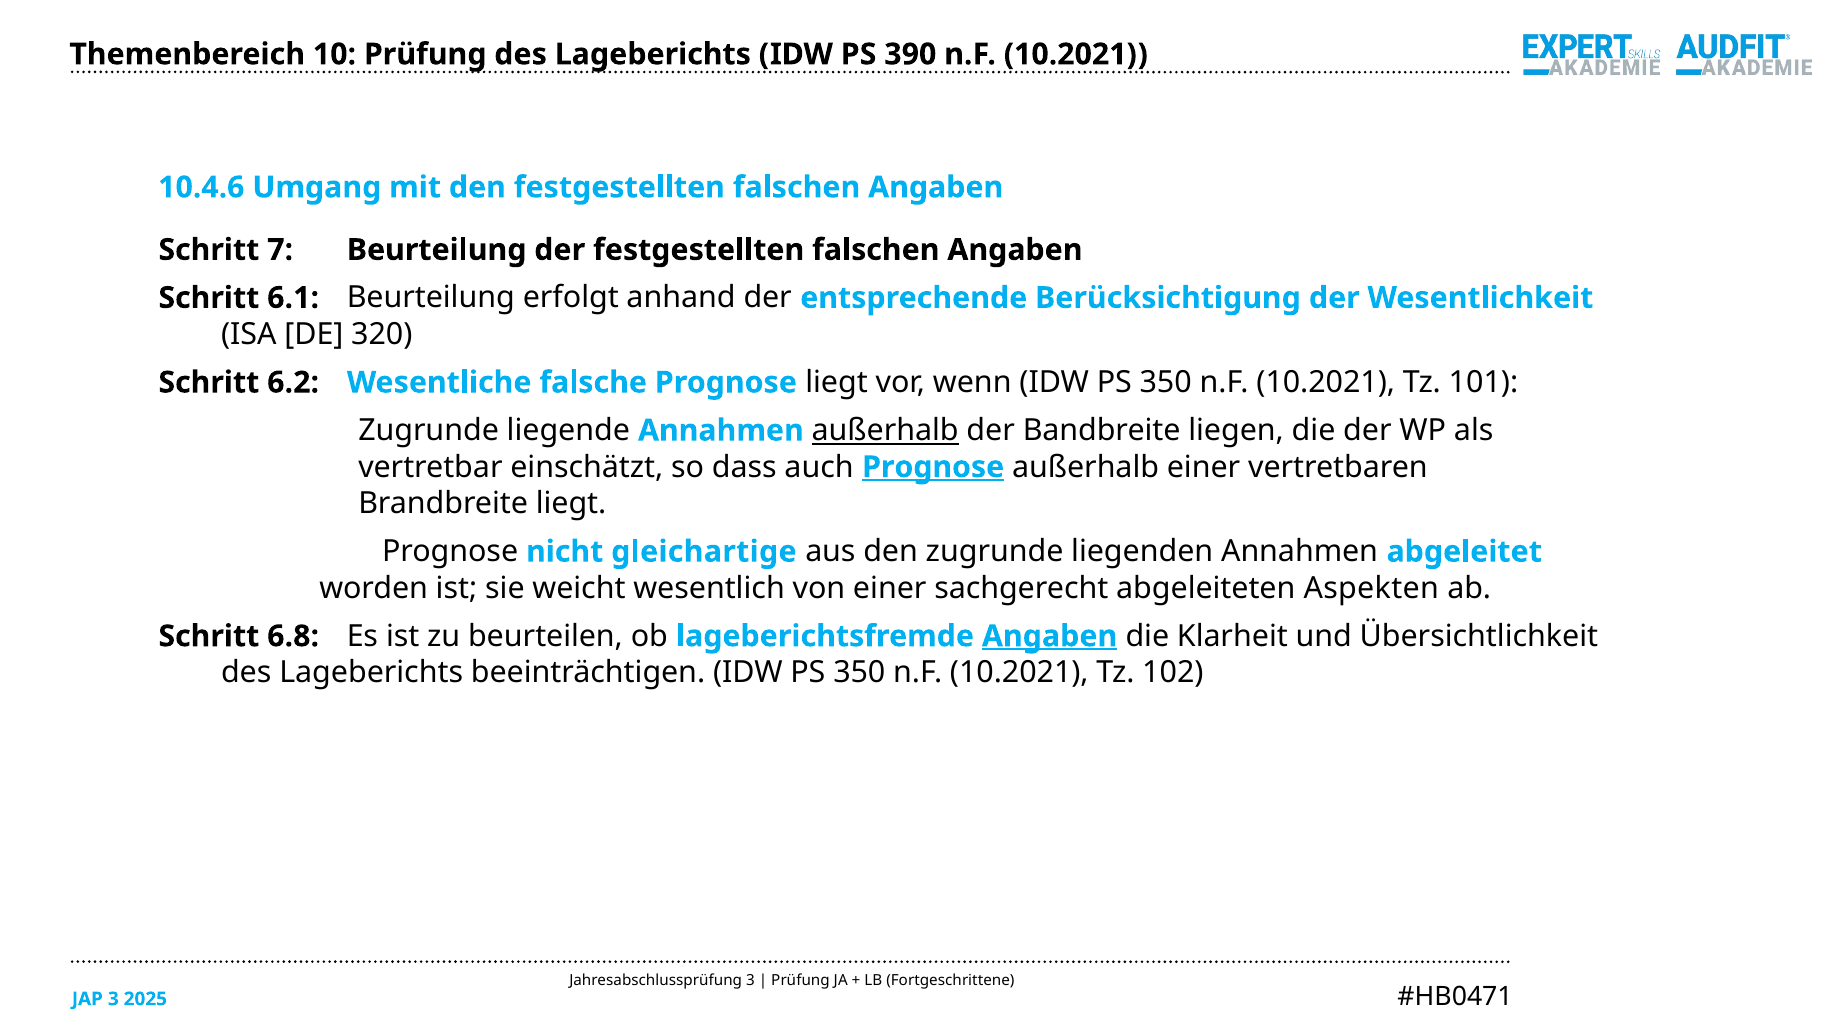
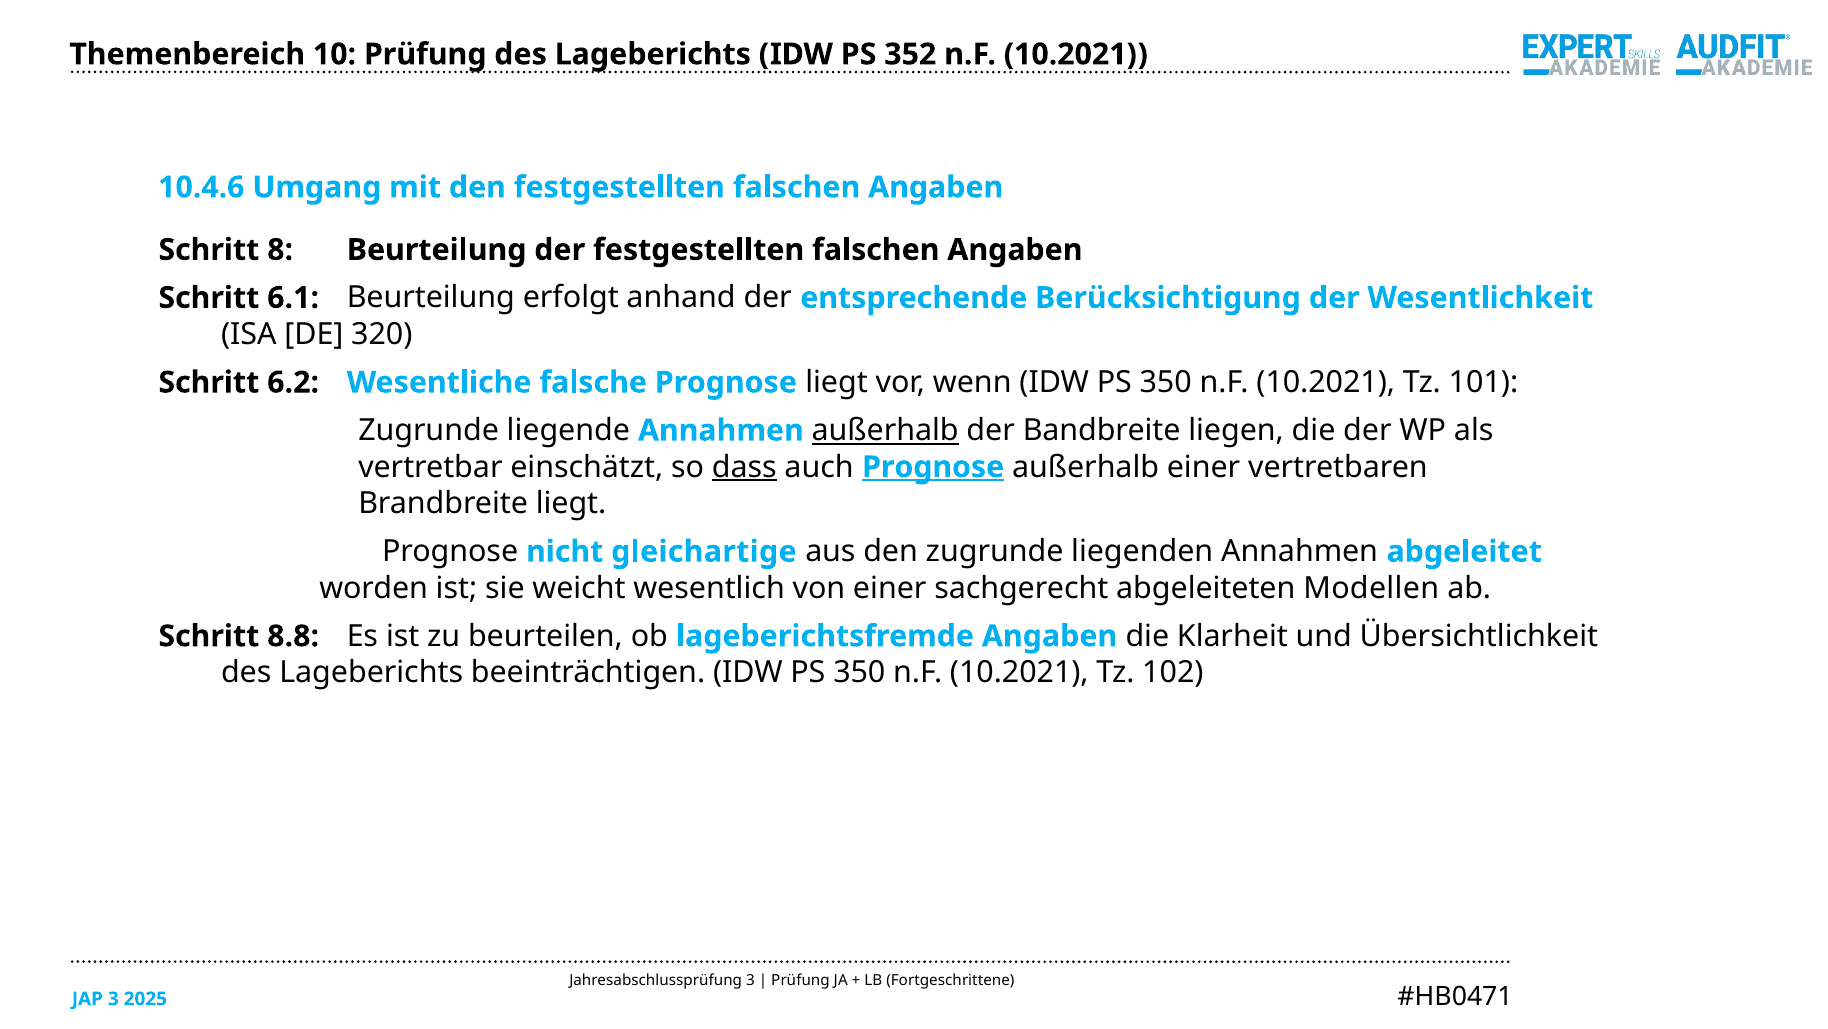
390: 390 -> 352 (910, 54)
7: 7 -> 8 (280, 250)
dass underline: none -> present (744, 467)
Aspekten: Aspekten -> Modellen (1371, 588)
6.8: 6.8 -> 8.8 (293, 636)
Angaben underline: present -> none (1050, 636)
